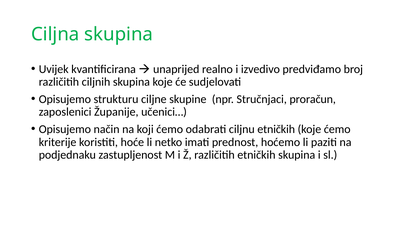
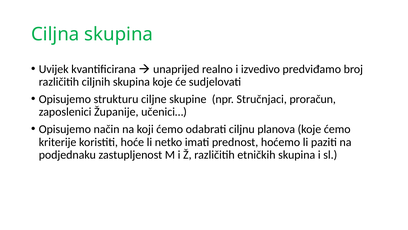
ciljnu etničkih: etničkih -> planova (276, 129)
